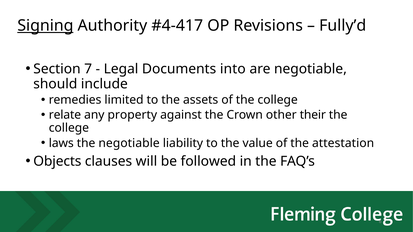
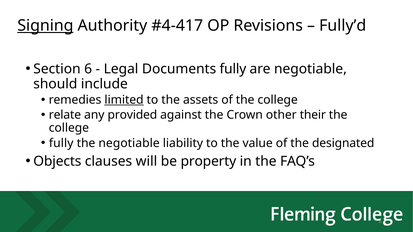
Section 7: 7 -> 6 (88, 69)
Documents into: into -> fully (233, 69)
limited underline: none -> present (124, 100)
property: property -> provided (132, 115)
laws: laws -> fully (61, 143)
attestation: attestation -> designated (343, 143)
followed: followed -> property (208, 161)
